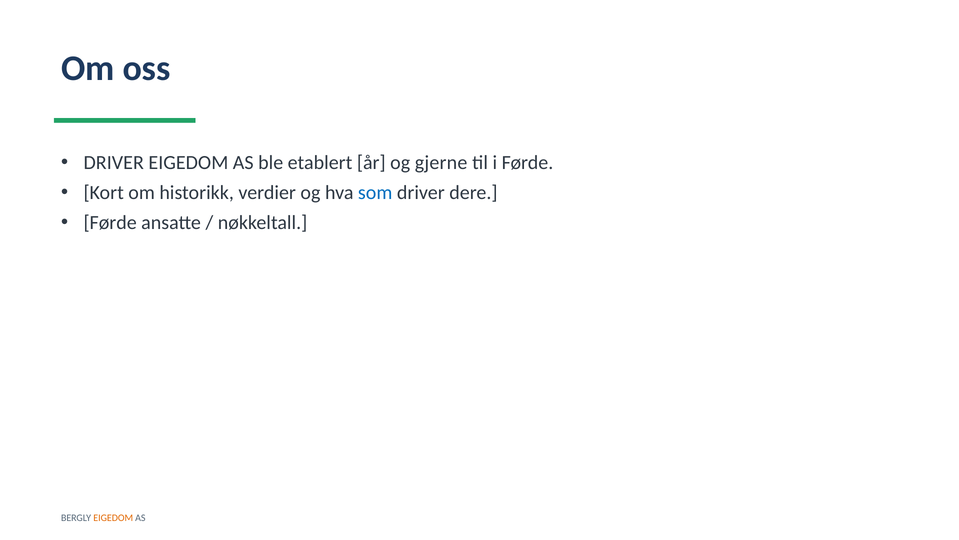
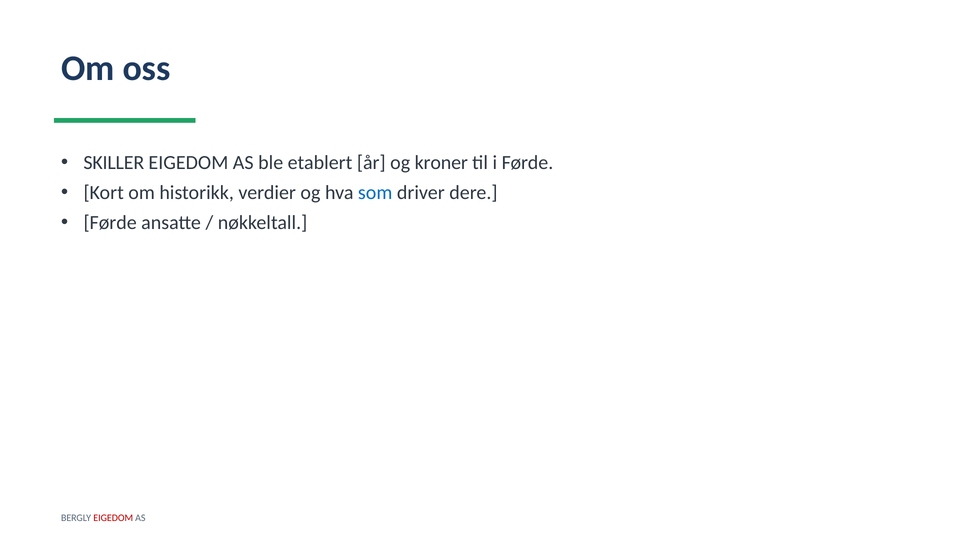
DRIVER: DRIVER -> SKILLER (114, 162)
gjerne: gjerne -> kroner (441, 162)
EIGEDOM colour: orange -> red (113, 518)
